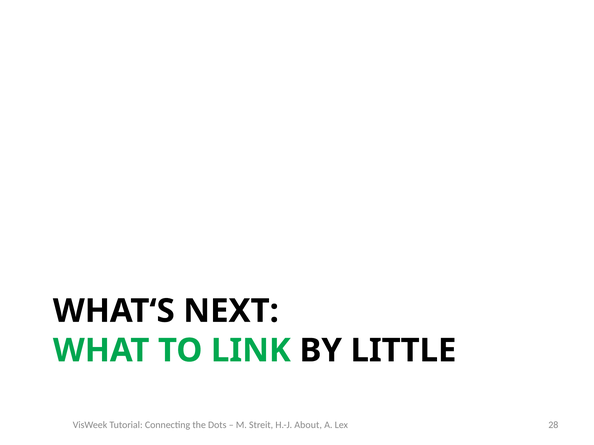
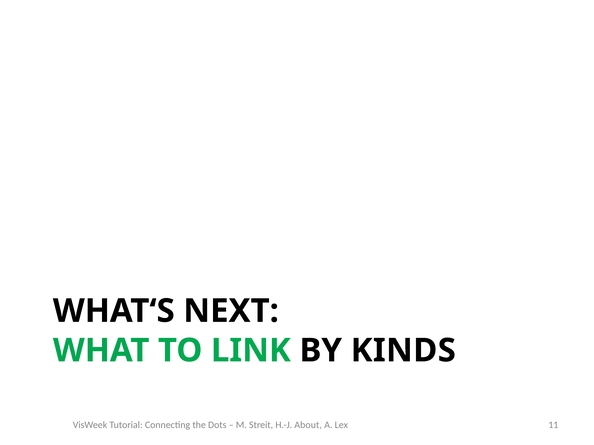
LITTLE: LITTLE -> KINDS (403, 351)
28: 28 -> 11 (553, 425)
